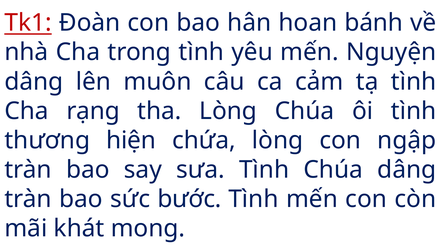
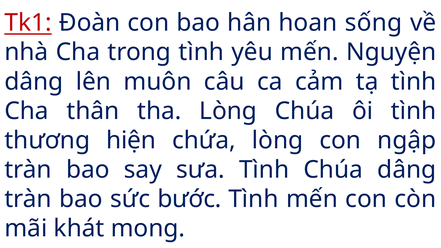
bánh: bánh -> sống (374, 23)
rạng: rạng -> thân (93, 111)
